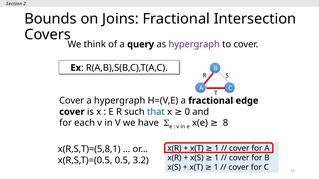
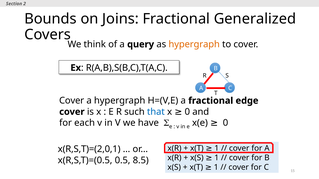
Intersection: Intersection -> Generalized (255, 19)
hypergraph colour: purple -> orange (194, 44)
x(e 8: 8 -> 0 (225, 123)
x(R,S,T)=(5,8,1: x(R,S,T)=(5,8,1 -> x(R,S,T)=(2,0,1 (89, 150)
3.2: 3.2 -> 8.5 (141, 161)
